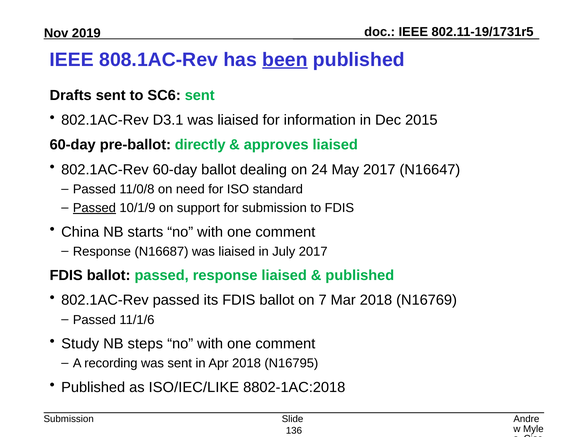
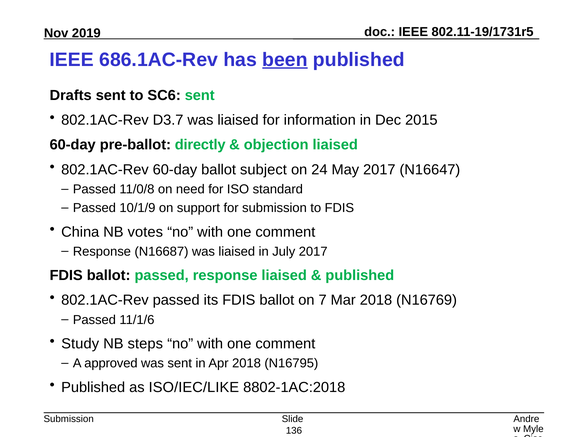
808.1AC-Rev: 808.1AC-Rev -> 686.1AC-Rev (159, 60)
D3.1: D3.1 -> D3.7 (168, 120)
approves: approves -> objection (276, 145)
dealing: dealing -> subject (263, 170)
Passed underline: present -> none (94, 208)
starts: starts -> votes (145, 232)
recording: recording -> approved (111, 364)
